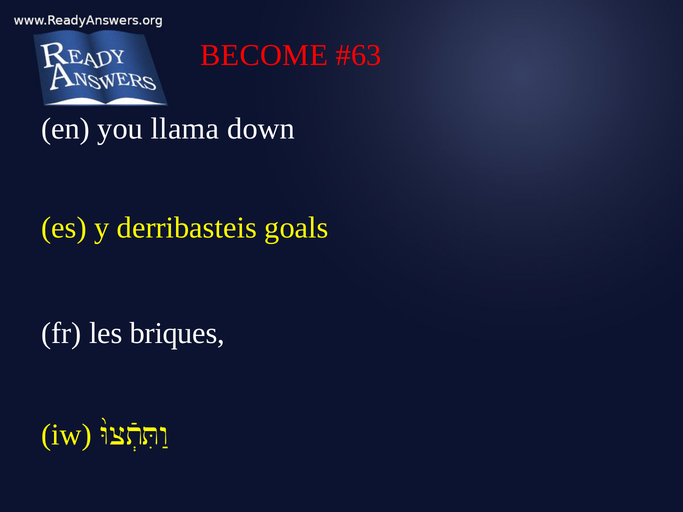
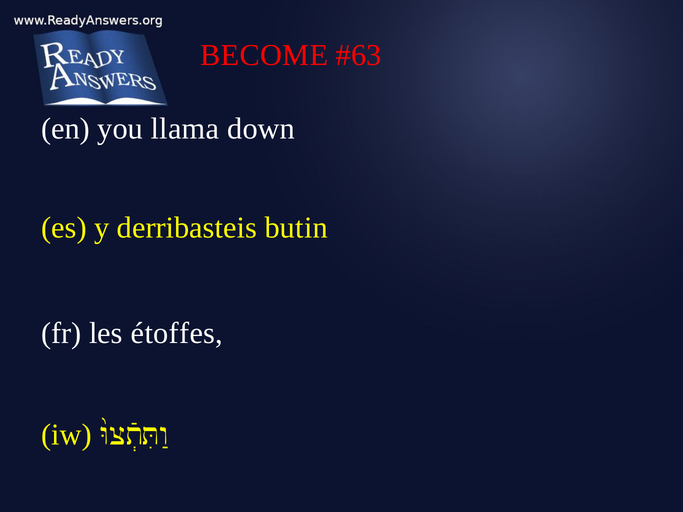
goals: goals -> butin (296, 228)
briques: briques -> étoffes (177, 333)
